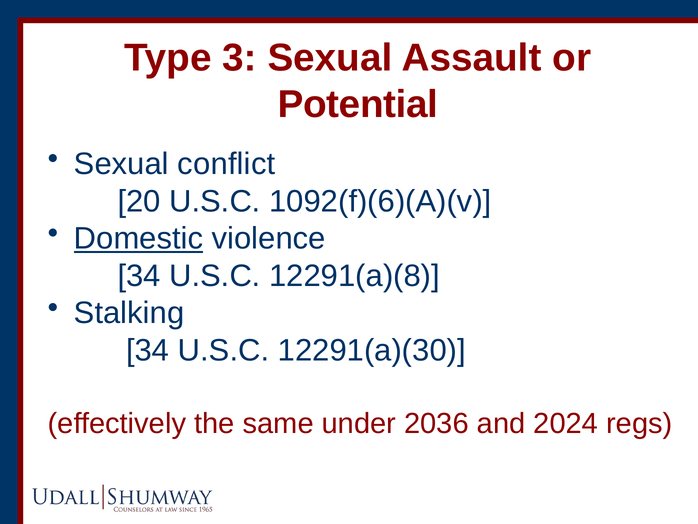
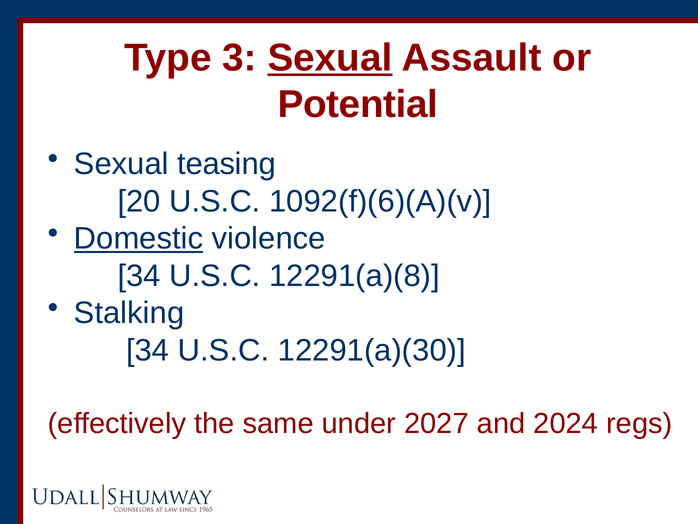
Sexual underline: none -> present (330, 58)
conflict: conflict -> teasing (227, 164)
2036: 2036 -> 2027 (436, 423)
